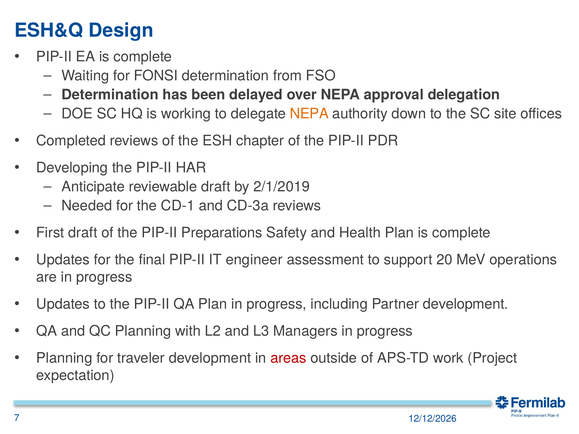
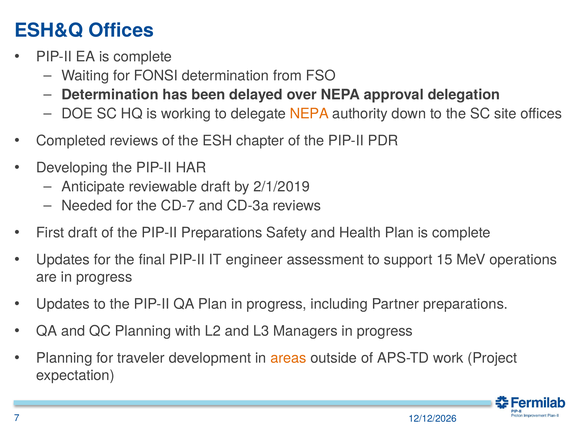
ESH&Q Design: Design -> Offices (121, 30)
CD-1: CD-1 -> CD-7 (178, 206)
20: 20 -> 15 (445, 260)
Partner development: development -> preparations (466, 304)
areas colour: red -> orange (288, 358)
